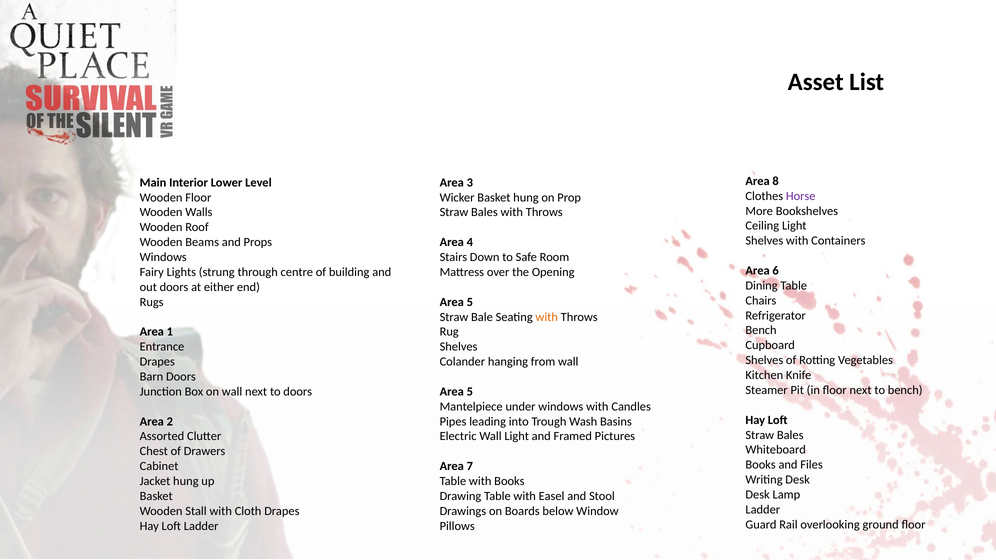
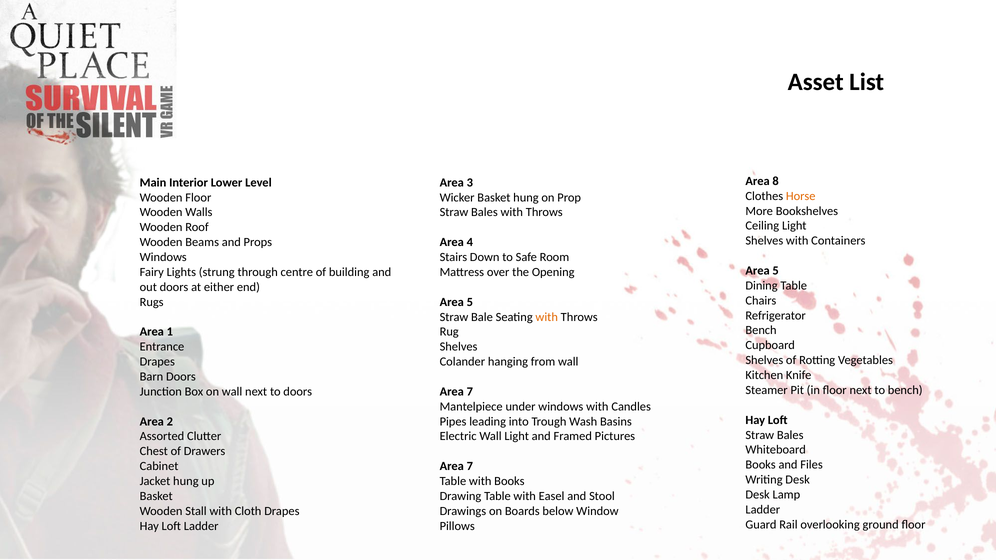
Horse colour: purple -> orange (801, 196)
6: 6 -> 5 (776, 271)
5: 5 -> 7 (470, 392)
